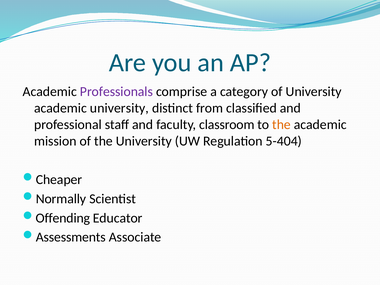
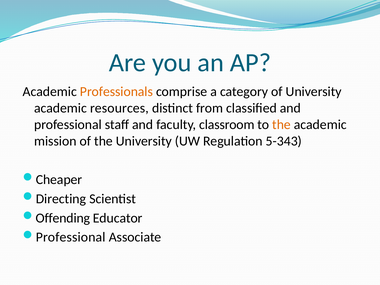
Professionals colour: purple -> orange (116, 92)
academic university: university -> resources (119, 108)
5-404: 5-404 -> 5-343 (284, 141)
Normally: Normally -> Directing (61, 199)
Assessments: Assessments -> Professional (71, 237)
